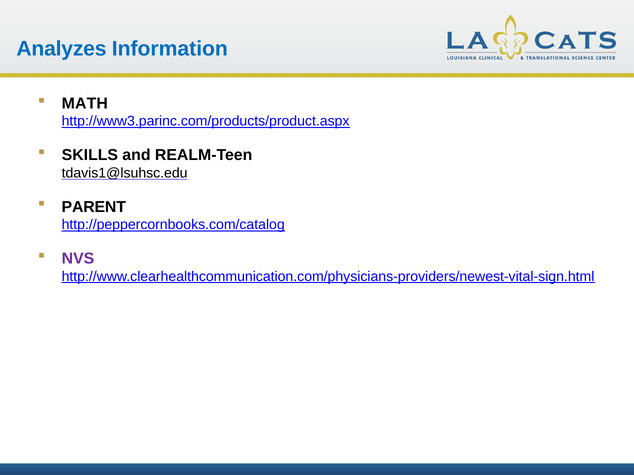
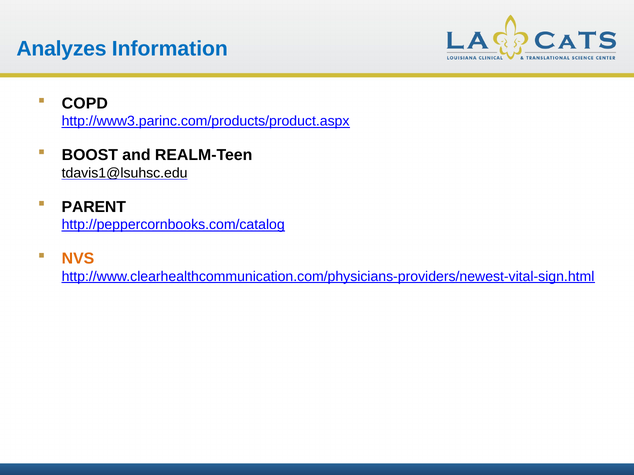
MATH: MATH -> COPD (85, 104)
SKILLS: SKILLS -> BOOST (90, 155)
NVS colour: purple -> orange (78, 259)
